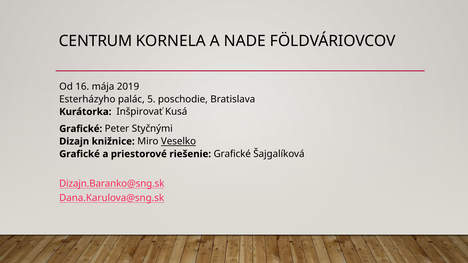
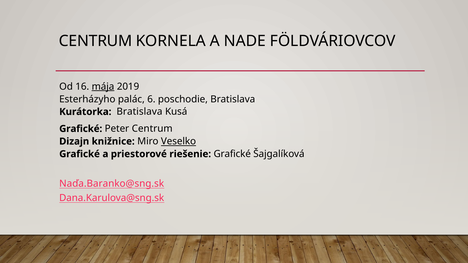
mája underline: none -> present (103, 87)
5: 5 -> 6 (151, 99)
Kurátorka Inšpirovať: Inšpirovať -> Bratislava (139, 112)
Peter Styčnými: Styčnými -> Centrum (152, 129)
Dizajn.Baranko@sng.sk: Dizajn.Baranko@sng.sk -> Naďa.Baranko@sng.sk (112, 184)
